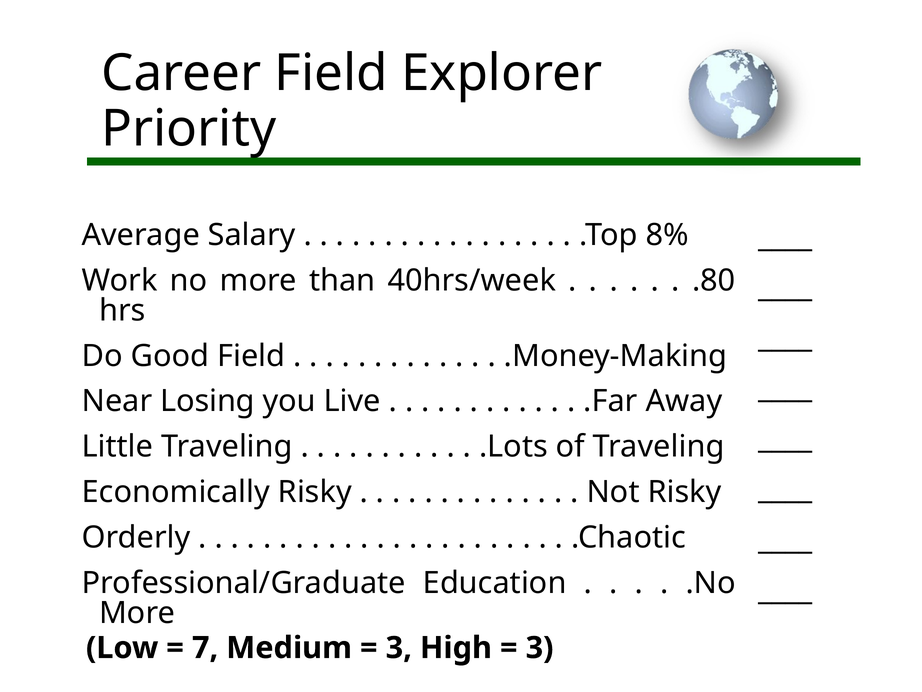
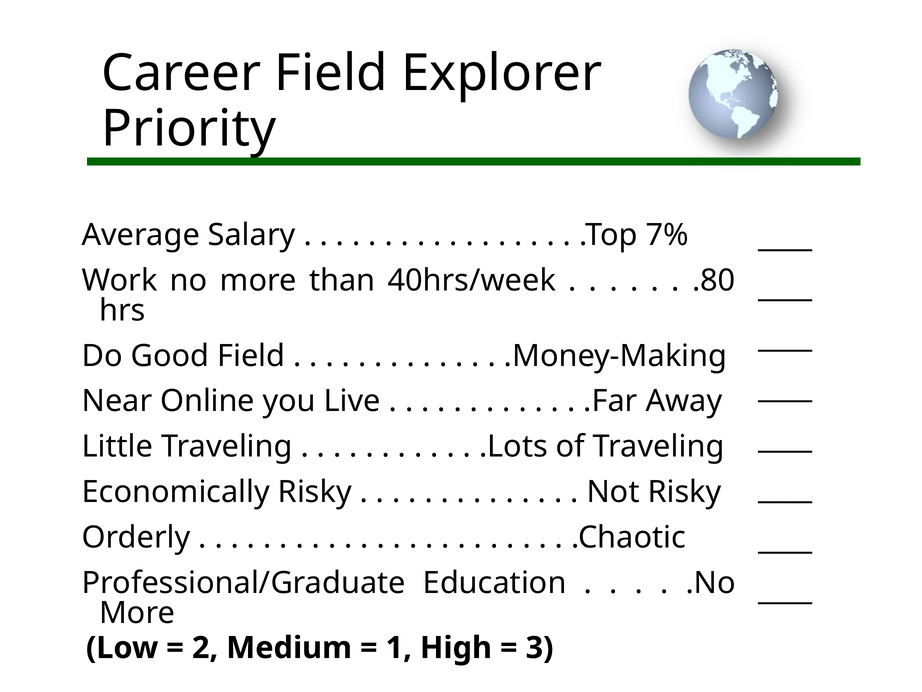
8%: 8% -> 7% (667, 235)
Losing: Losing -> Online (208, 401)
7: 7 -> 2 (205, 647)
3: 3 -> 1 (399, 647)
